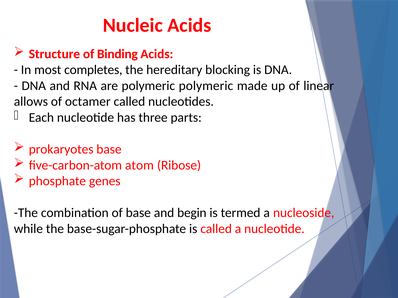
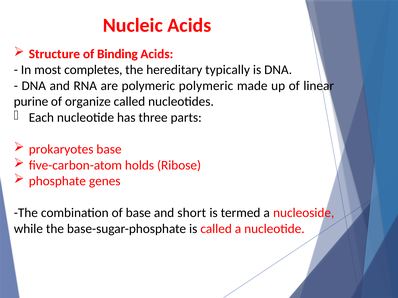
blocking: blocking -> typically (228, 70)
allows: allows -> purine (31, 102)
octamer: octamer -> organize (88, 102)
atom: atom -> holds (139, 165)
begin: begin -> short (192, 213)
